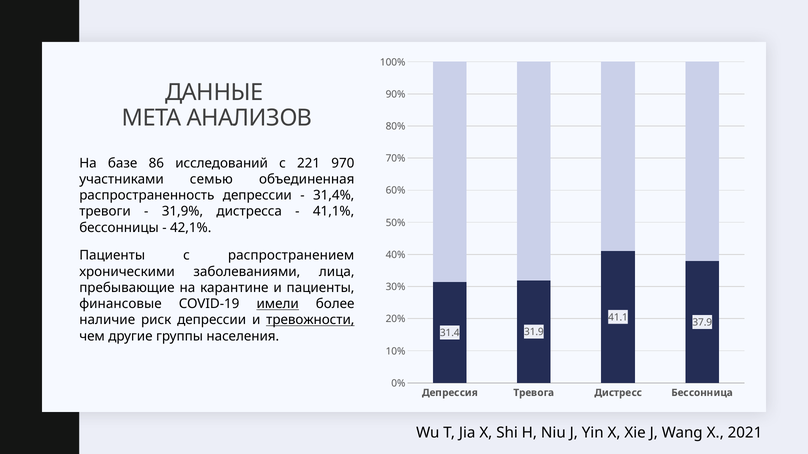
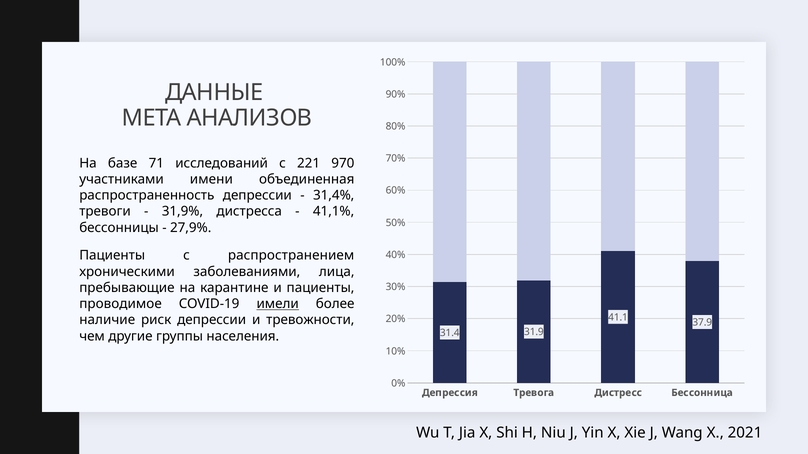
86: 86 -> 71 (156, 163)
семью: семью -> имени (211, 179)
42,1%: 42,1% -> 27,9% (191, 228)
финансовые: финансовые -> проводимое (121, 304)
тревожности underline: present -> none (310, 320)
